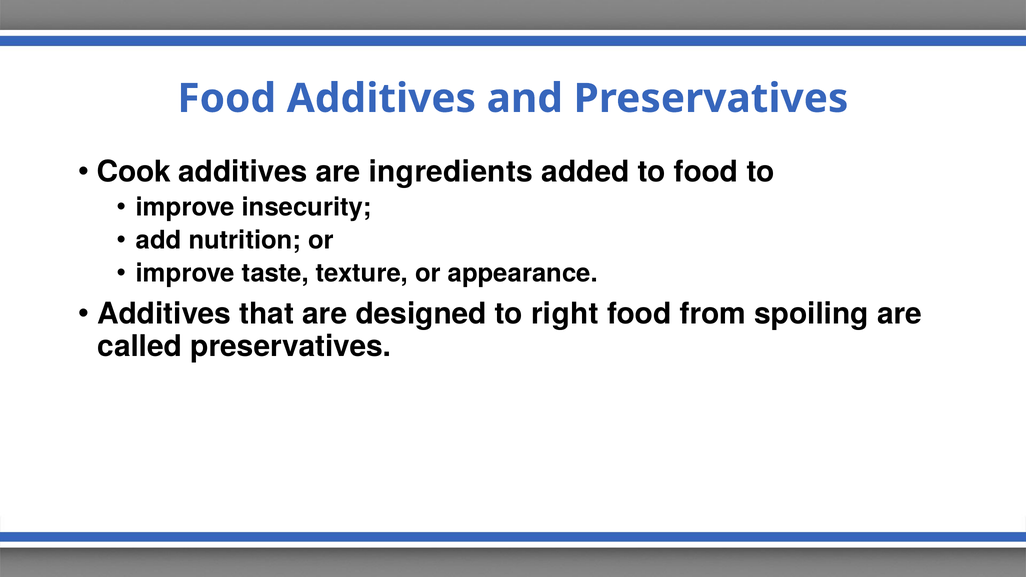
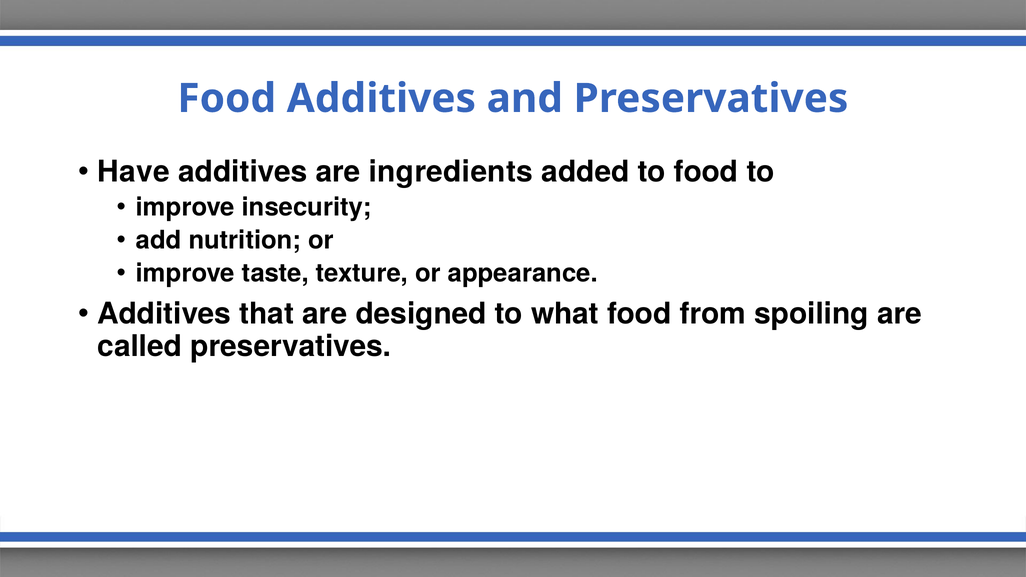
Cook: Cook -> Have (134, 172)
right: right -> what (565, 314)
